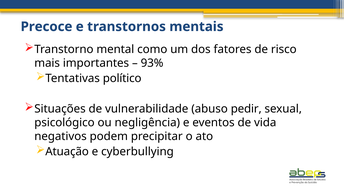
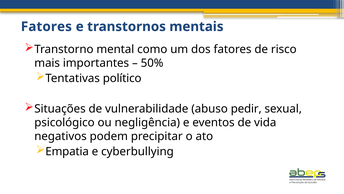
Precoce: Precoce -> Fatores (46, 27)
93%: 93% -> 50% (152, 63)
Atuação: Atuação -> Empatia (67, 151)
